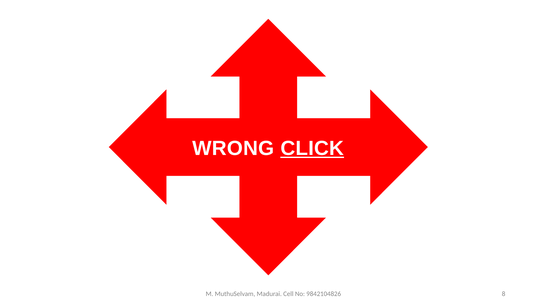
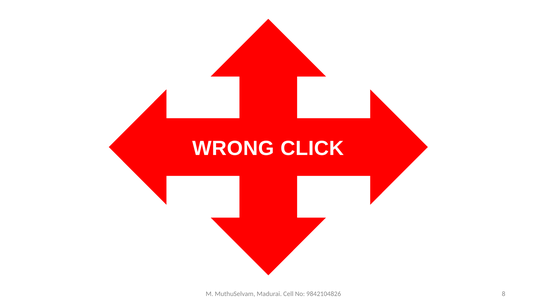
CLICK underline: present -> none (312, 148)
